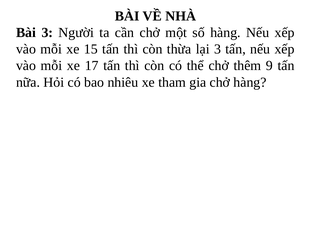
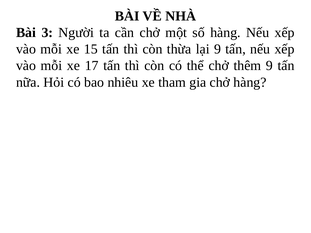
lại 3: 3 -> 9 (217, 49)
